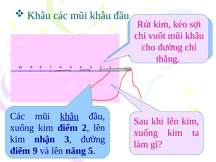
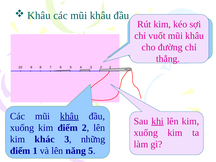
khi underline: none -> present (158, 121)
nhận: nhận -> khác (45, 139)
3 đường: đường -> những (93, 139)
điểm 9: 9 -> 1 (35, 151)
